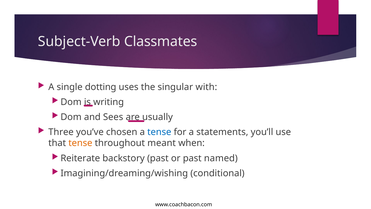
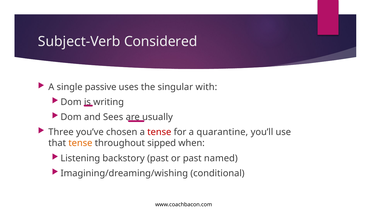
Classmates: Classmates -> Considered (161, 41)
dotting: dotting -> passive (101, 87)
tense colour: blue -> red (159, 132)
statements: statements -> quarantine (222, 132)
meant: meant -> sipped (162, 143)
Reiterate: Reiterate -> Listening (80, 158)
